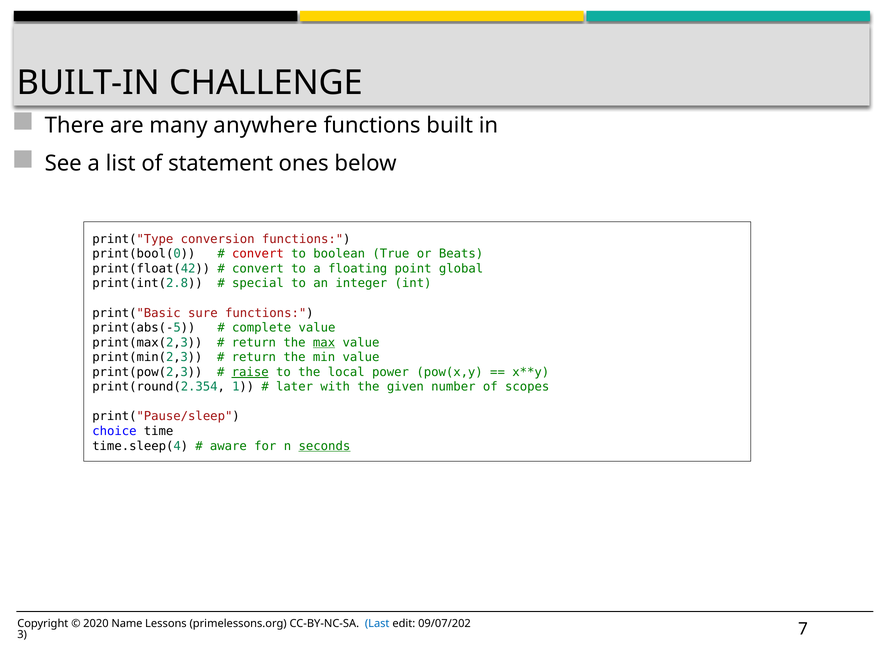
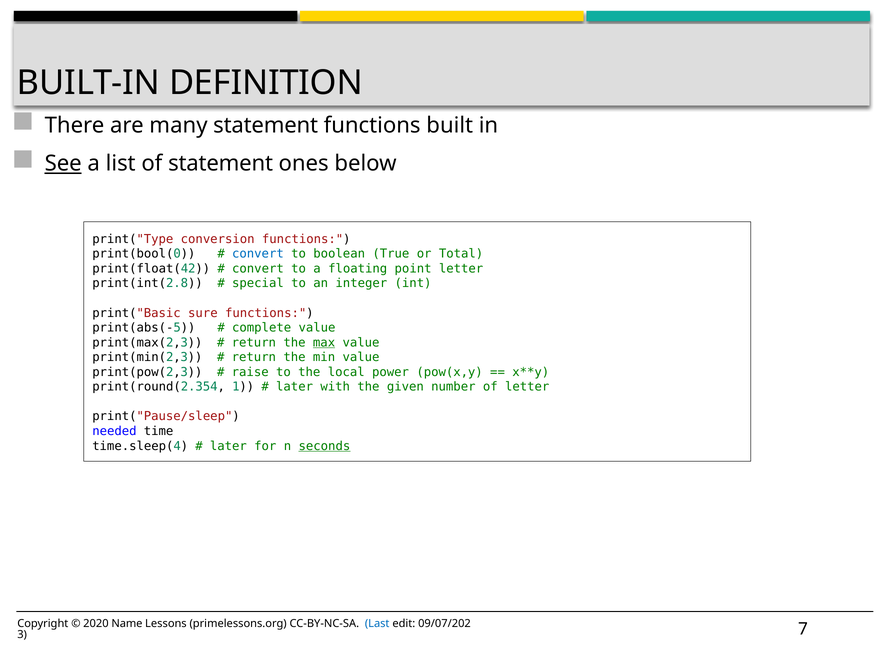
CHALLENGE: CHALLENGE -> DEFINITION (266, 83)
many anywhere: anywhere -> statement (266, 125)
See underline: none -> present (63, 164)
convert colour: red -> blue (258, 254)
Beats: Beats -> Total (461, 254)
point global: global -> letter (461, 269)
raise underline: present -> none (250, 372)
of scopes: scopes -> letter (527, 387)
choice: choice -> needed (114, 432)
aware: aware -> later (228, 446)
